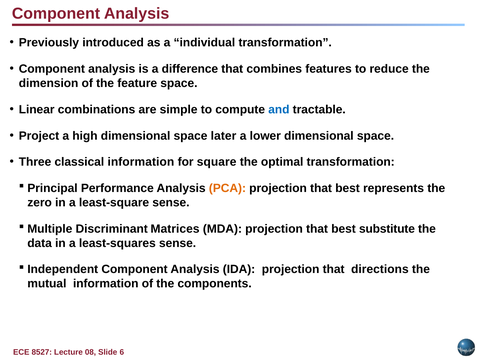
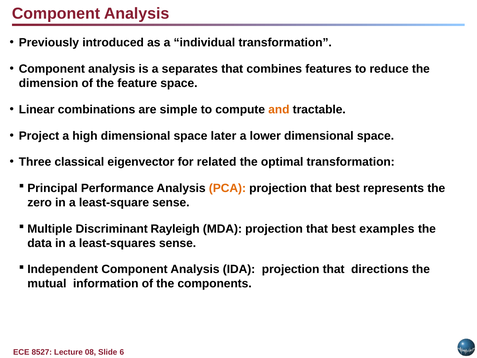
difference: difference -> separates (190, 69)
and colour: blue -> orange (279, 109)
classical information: information -> eigenvector (141, 162)
square: square -> related (217, 162)
Matrices: Matrices -> Rayleigh (175, 229)
substitute: substitute -> examples (387, 229)
